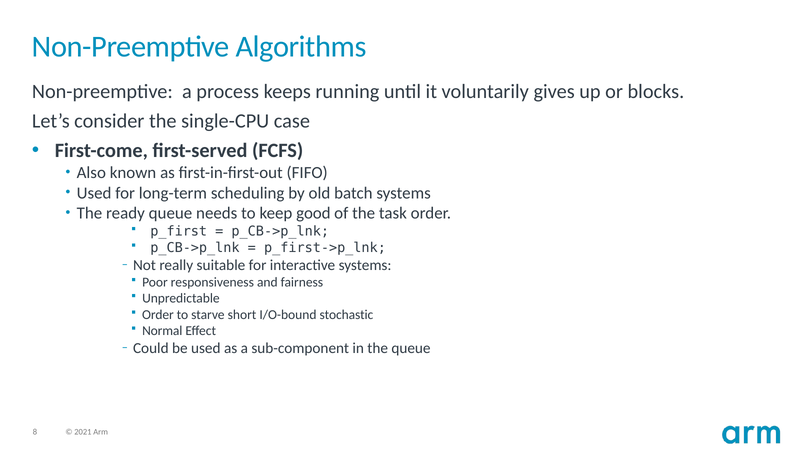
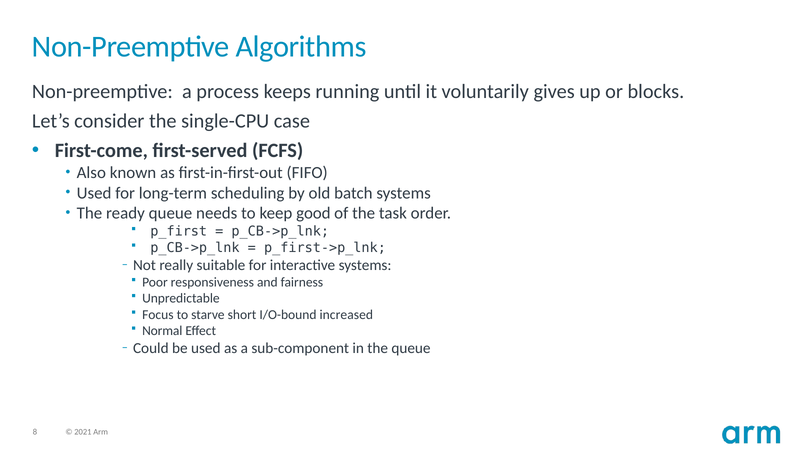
Order: Order -> Focus (158, 315)
stochastic: stochastic -> increased (346, 315)
